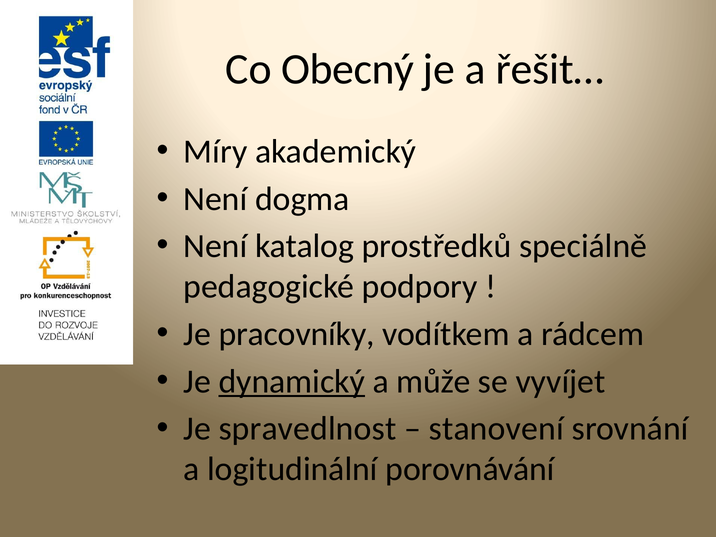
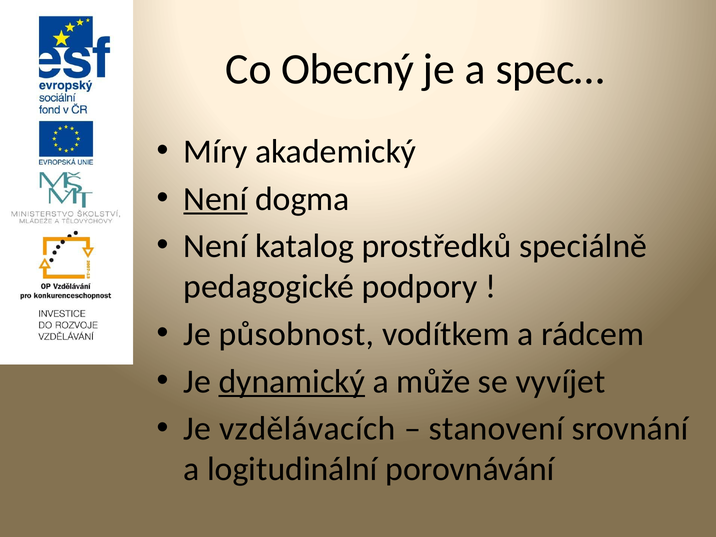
řešit…: řešit… -> spec… (550, 69)
Není underline: none -> present (215, 199)
pracovníky: pracovníky -> působnost (296, 334)
spravedlnost: spravedlnost -> vzdělávacích (307, 429)
